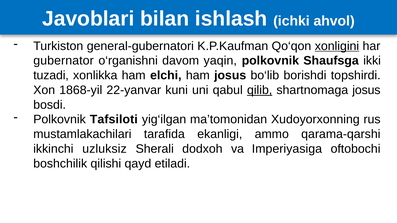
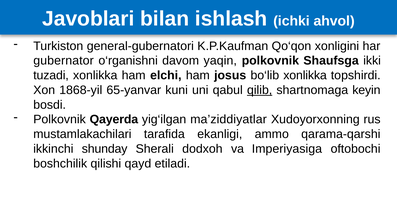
xonligini underline: present -> none (337, 46)
bo‘lib borishdi: borishdi -> xonlikka (305, 75)
22-yanvar: 22-yanvar -> 65-yanvar (134, 90)
shartnomaga josus: josus -> keyin (366, 90)
Tafsiloti: Tafsiloti -> Qayerda (114, 120)
ma’tomonidan: ma’tomonidan -> ma’ziddiyatlar (229, 120)
uzluksiz: uzluksiz -> shunday (105, 149)
